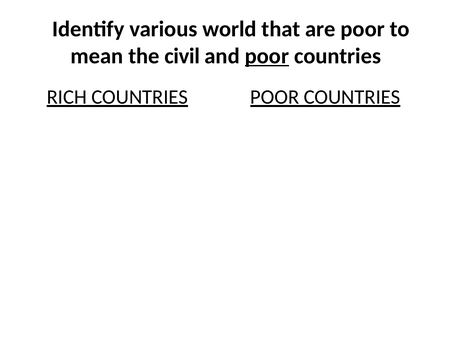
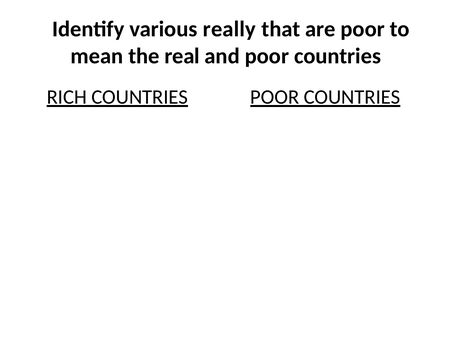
world: world -> really (229, 29)
civil: civil -> real (182, 56)
poor underline: present -> none (267, 56)
